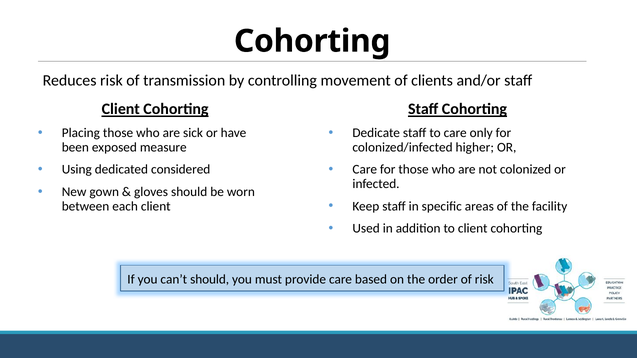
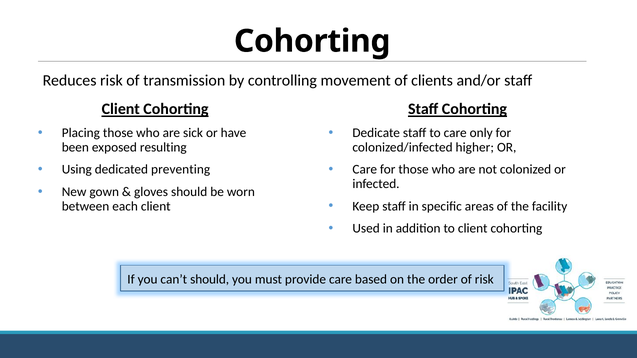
measure: measure -> resulting (163, 147)
considered: considered -> preventing (181, 170)
